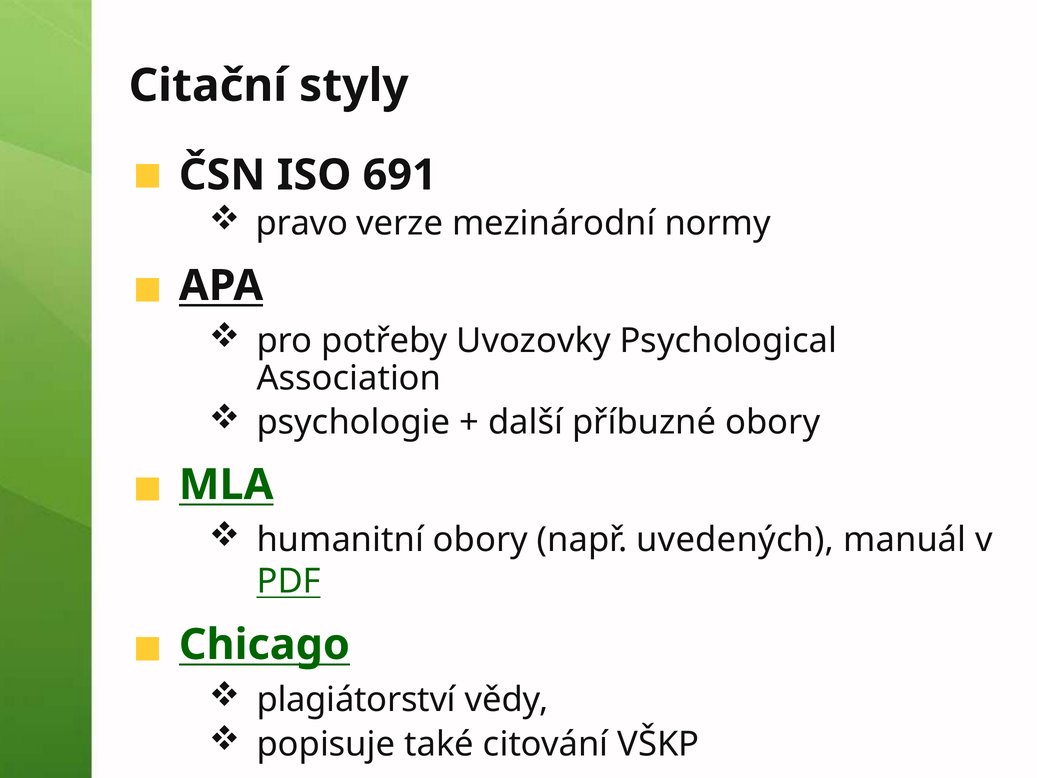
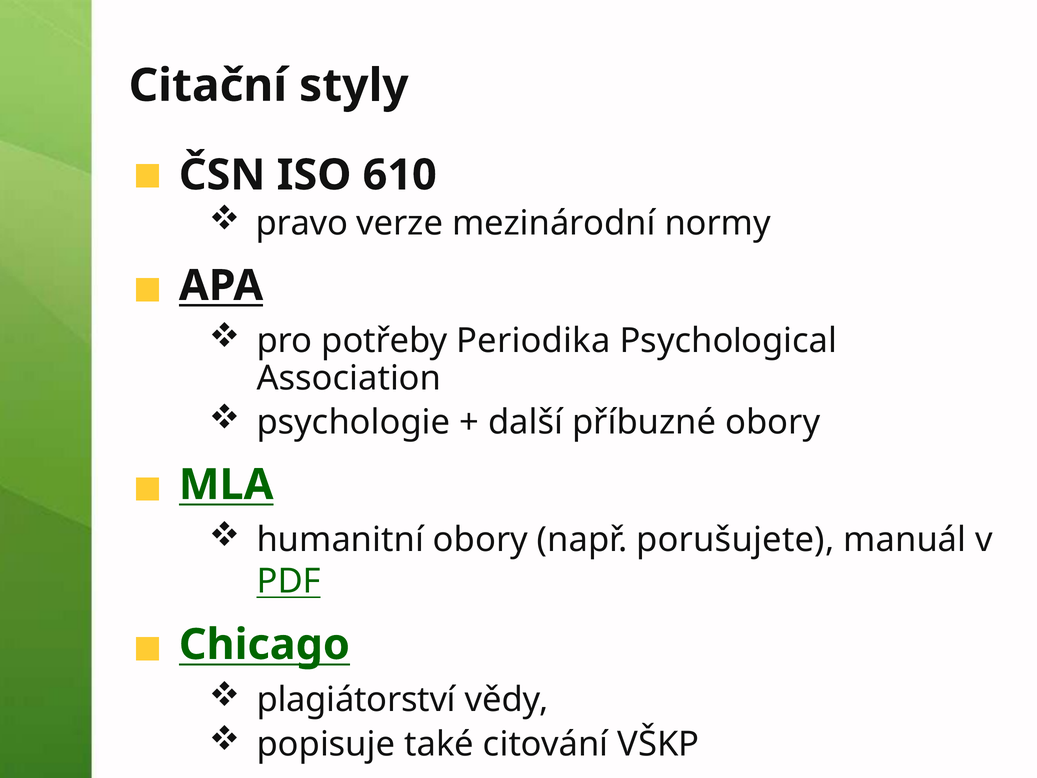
691: 691 -> 610 (400, 175)
Uvozovky: Uvozovky -> Periodika (533, 341)
uvedených: uvedených -> porušujete (735, 540)
